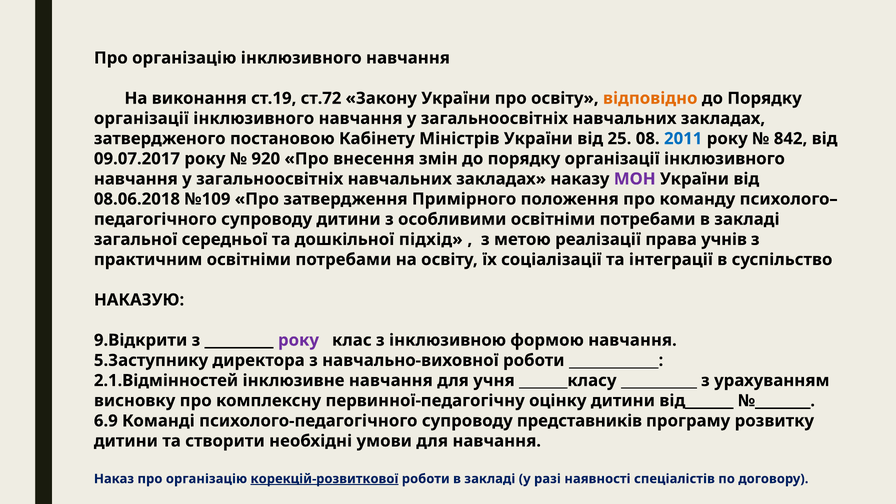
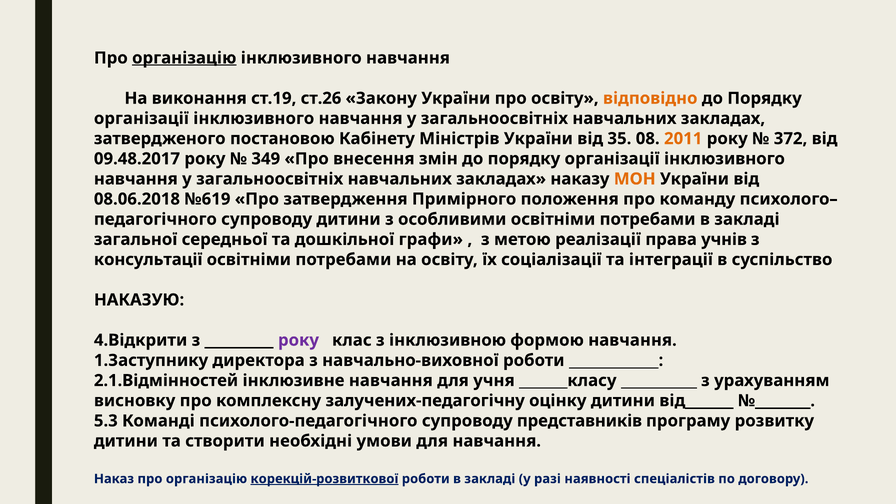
організацію underline: none -> present (184, 58)
ст.72: ст.72 -> ст.26 (321, 98)
25: 25 -> 35 (619, 139)
2011 colour: blue -> orange (683, 139)
842: 842 -> 372 (791, 139)
09.07.2017: 09.07.2017 -> 09.48.2017 (137, 159)
920: 920 -> 349 (266, 159)
МОН colour: purple -> orange (635, 179)
№109: №109 -> №619 (207, 199)
підхід: підхід -> графи (431, 239)
практичним: практичним -> консультації (148, 260)
9.Відкрити: 9.Відкрити -> 4.Відкрити (141, 340)
5.Заступнику: 5.Заступнику -> 1.Заступнику (151, 360)
первинної-педагогічну: первинної-педагогічну -> залучених-педагогічну (425, 401)
6.9: 6.9 -> 5.3 (106, 421)
